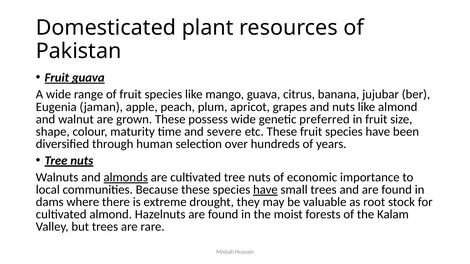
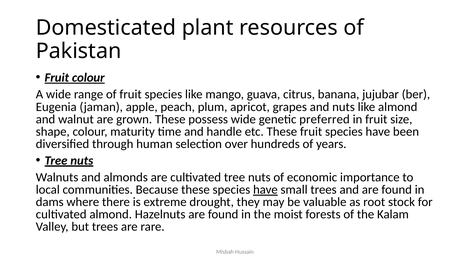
Fruit guava: guava -> colour (88, 78)
severe: severe -> handle (224, 132)
almonds underline: present -> none (126, 178)
